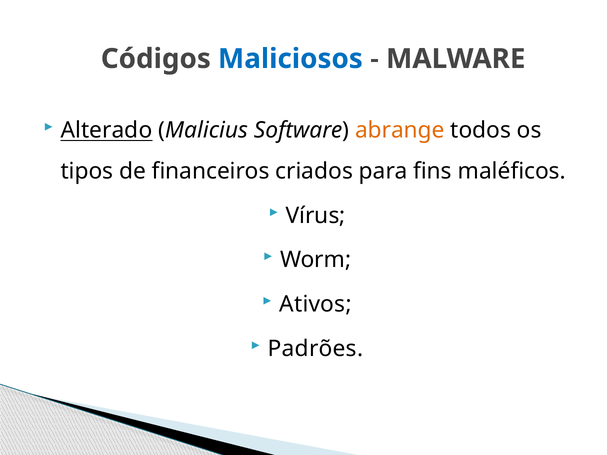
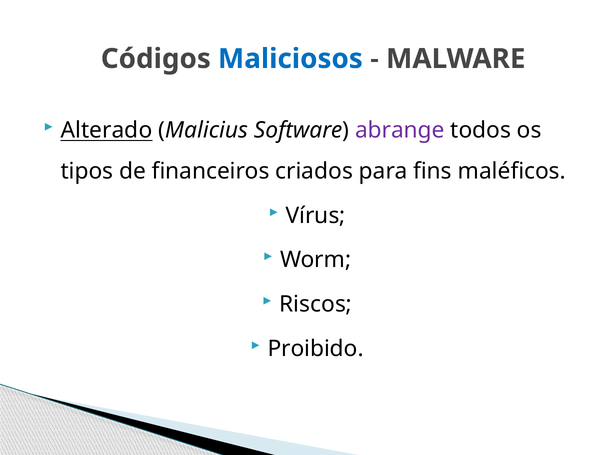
abrange colour: orange -> purple (400, 130)
Ativos: Ativos -> Riscos (316, 304)
Padrões: Padrões -> Proibido (316, 349)
